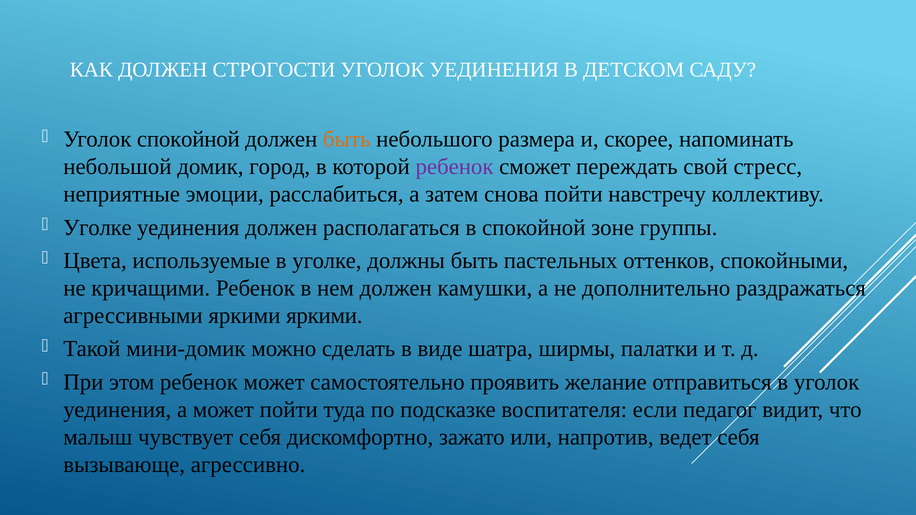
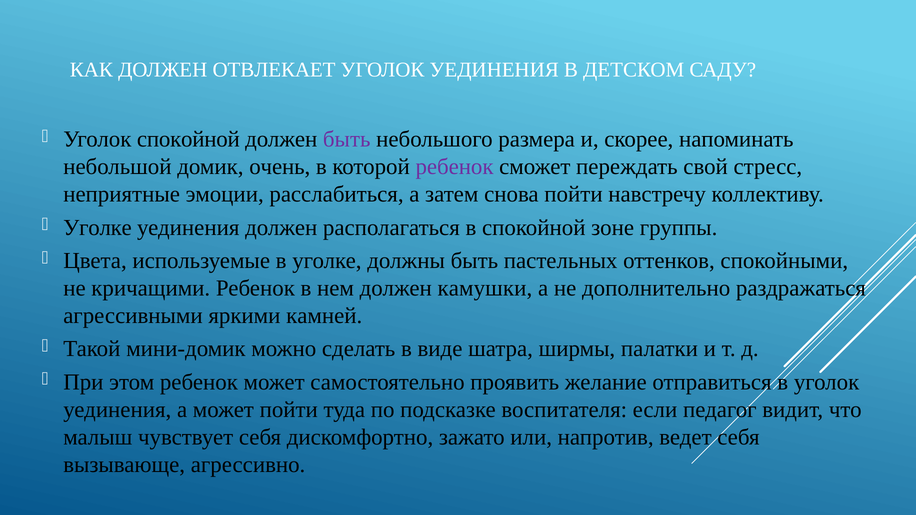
СТРОГОСТИ: СТРОГОСТИ -> ОТВЛЕКАЕТ (274, 70)
быть colour: orange -> purple (347, 139)
город: город -> очень (280, 167)
яркими яркими: яркими -> камней (324, 316)
